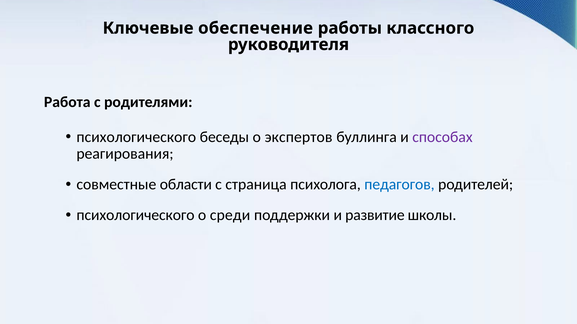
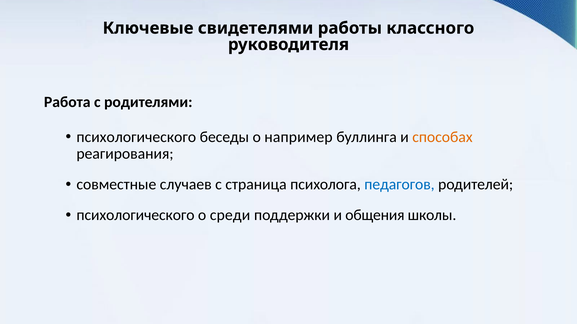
обеспечение: обеспечение -> свидетелями (256, 28)
экспертов: экспертов -> например (299, 137)
способах colour: purple -> orange (442, 137)
области: области -> случаев (186, 185)
развитие: развитие -> общения (375, 216)
